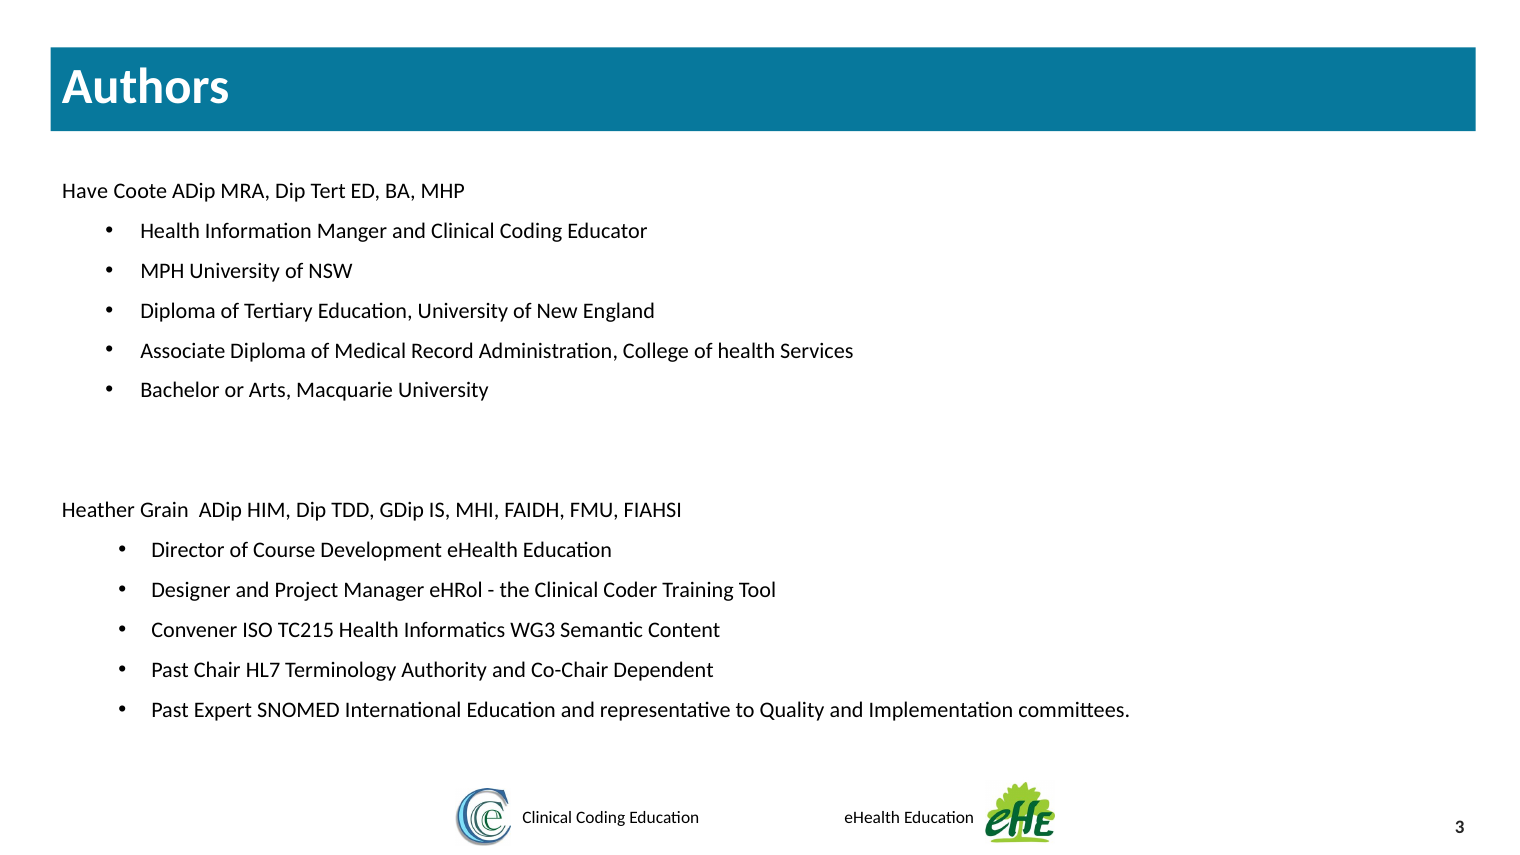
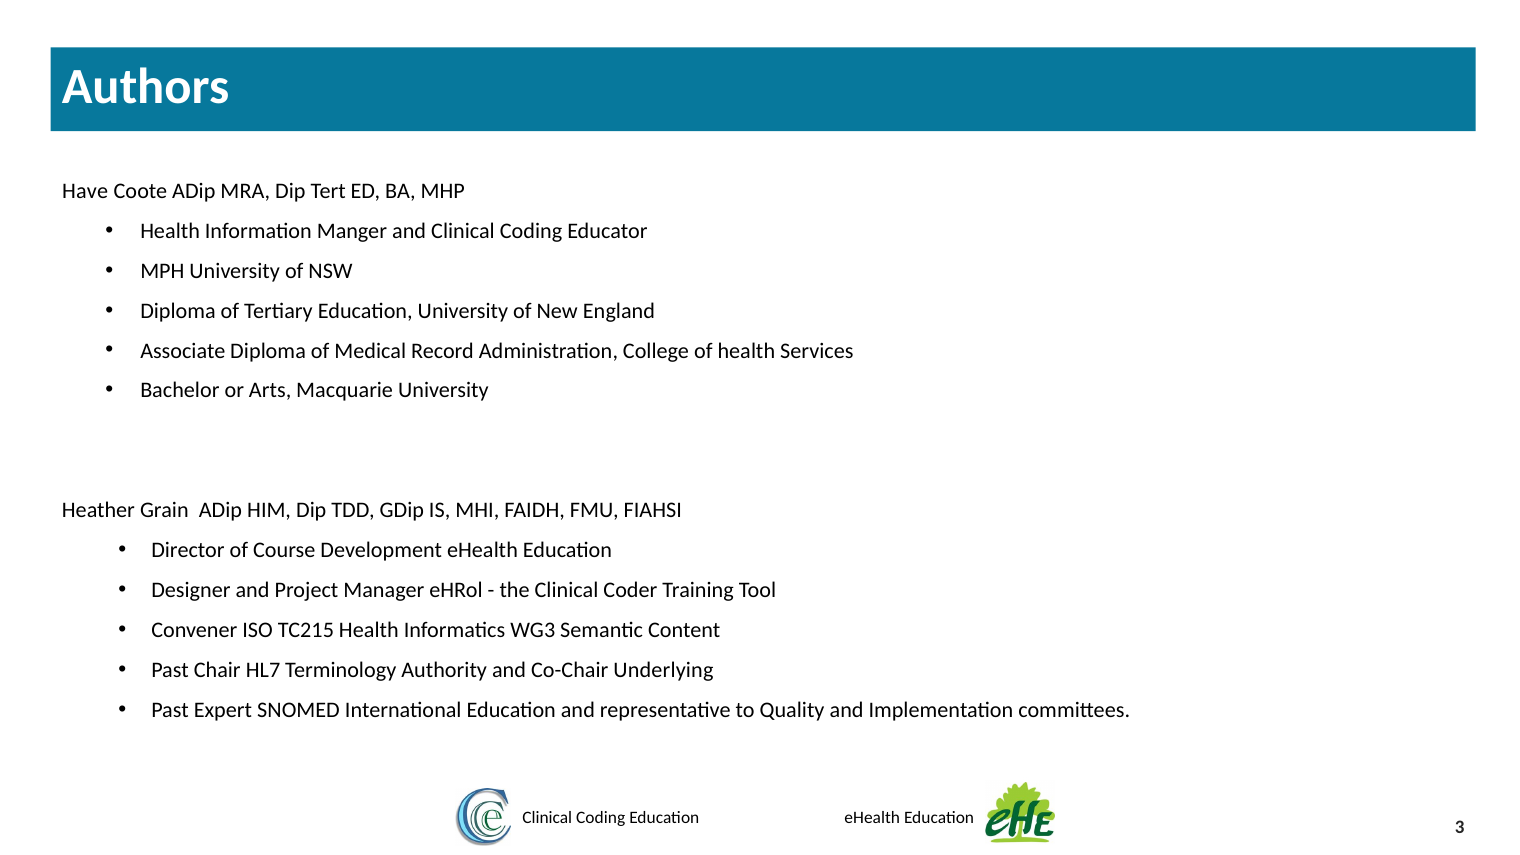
Dependent: Dependent -> Underlying (663, 670)
